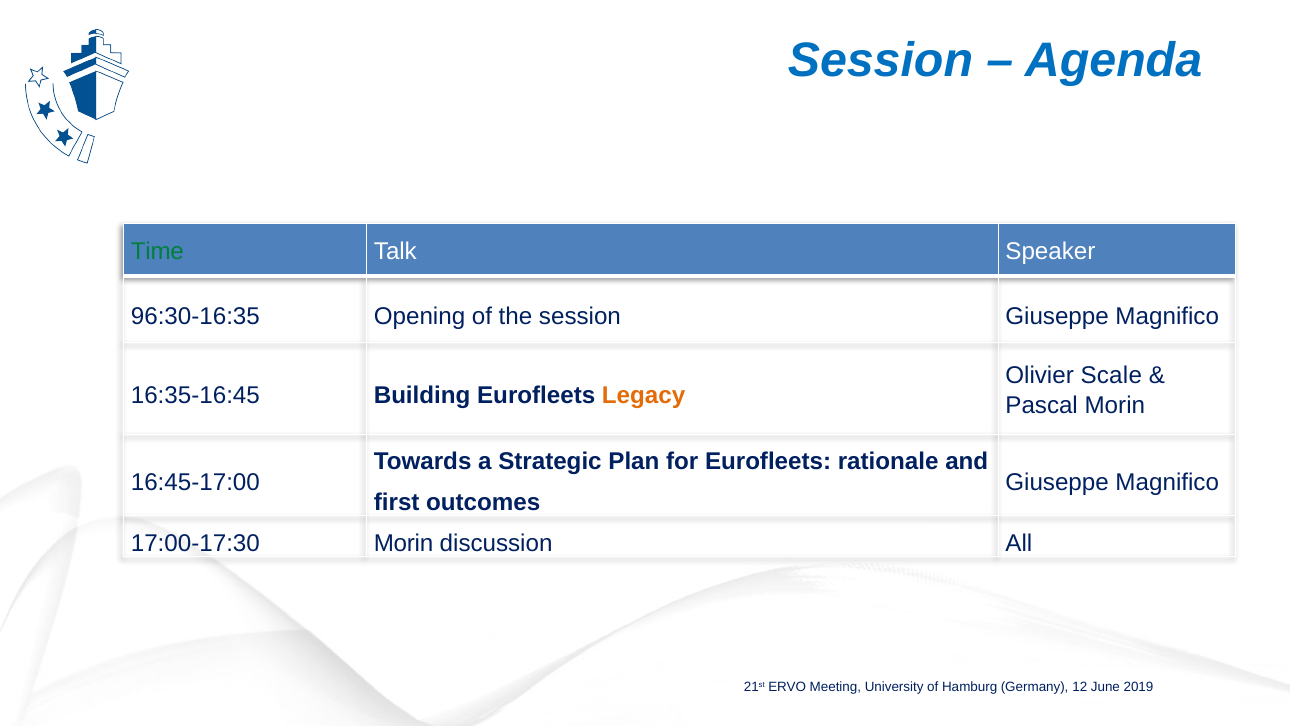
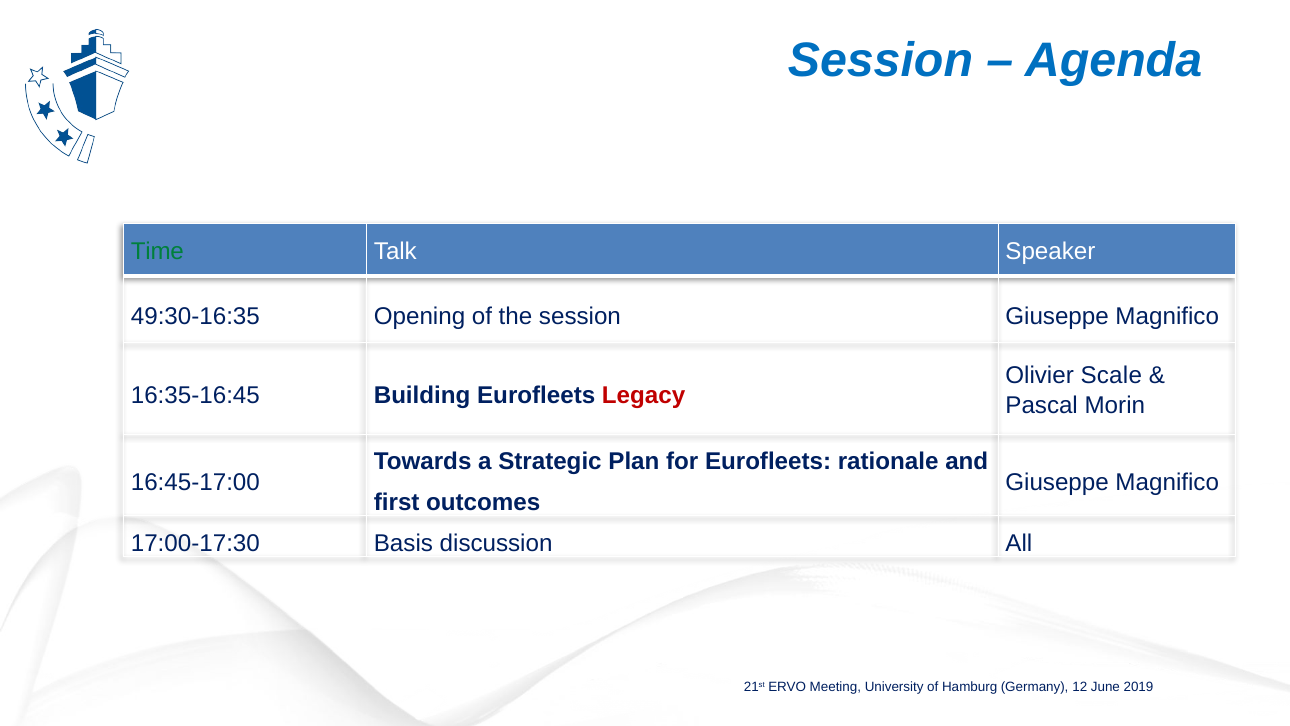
96:30-16:35: 96:30-16:35 -> 49:30-16:35 (195, 316)
Legacy colour: orange -> red (644, 395)
17:00-17:30 Morin: Morin -> Basis (403, 543)
